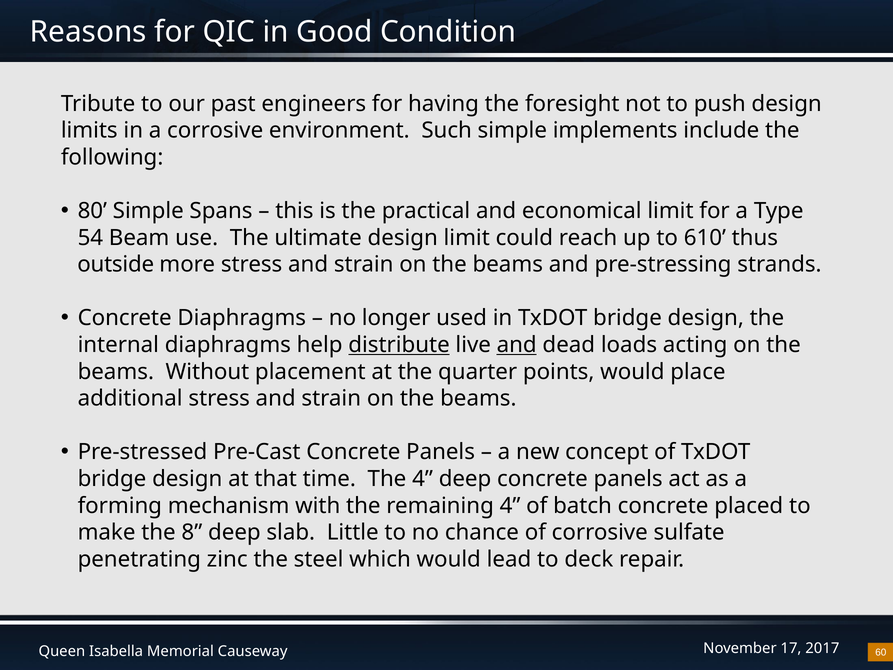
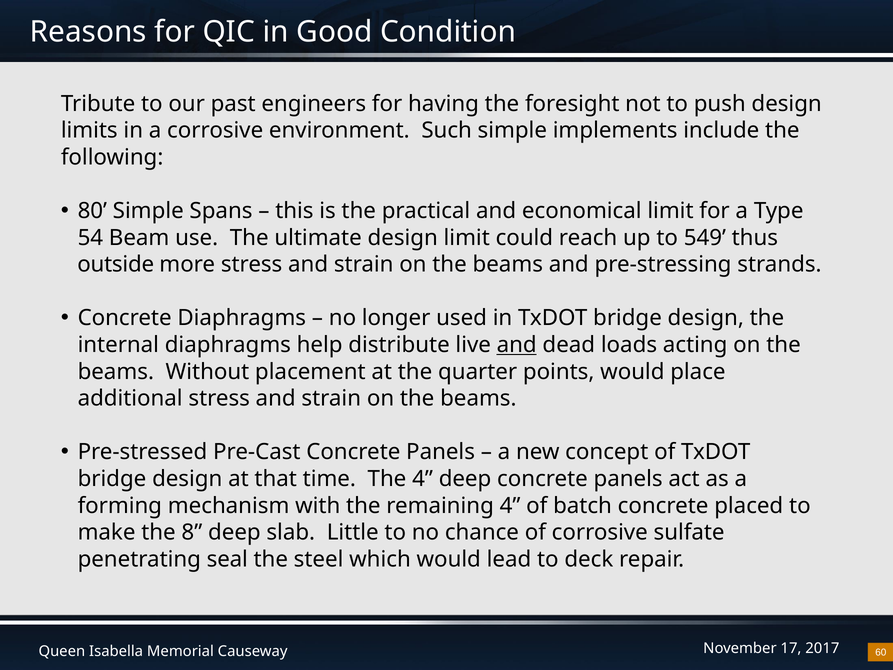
610: 610 -> 549 (705, 238)
distribute underline: present -> none (399, 345)
zinc: zinc -> seal (227, 559)
